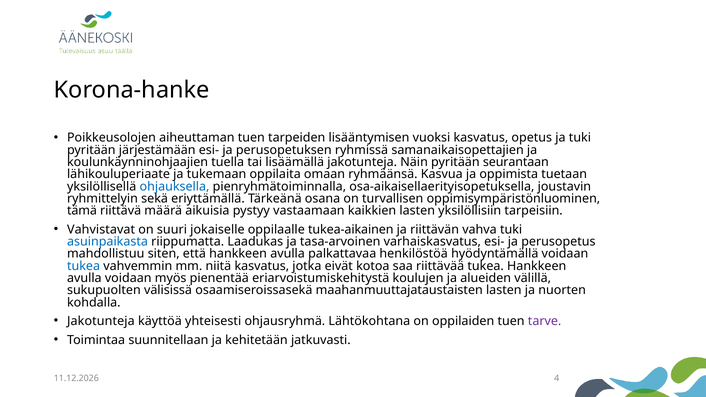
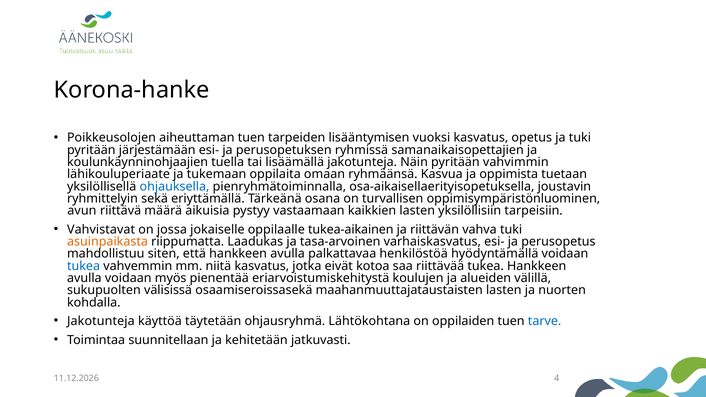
seurantaan: seurantaan -> vahvimmin (516, 162)
tämä: tämä -> avun (82, 211)
suuri: suuri -> jossa (172, 230)
asuinpaikasta colour: blue -> orange (108, 242)
yhteisesti: yhteisesti -> täytetään (213, 321)
tarve colour: purple -> blue (545, 321)
